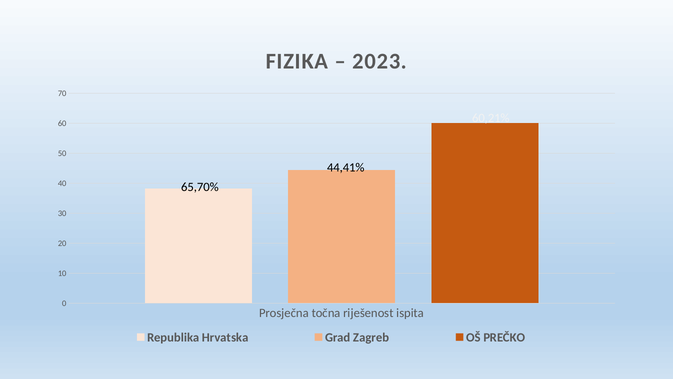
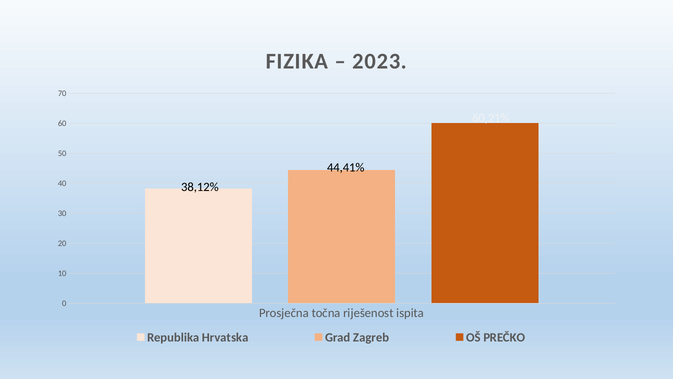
65,70%: 65,70% -> 38,12% (200, 187)
